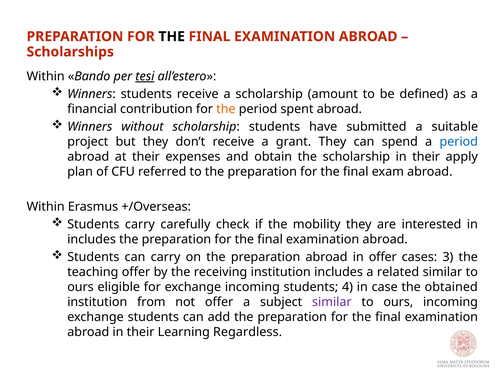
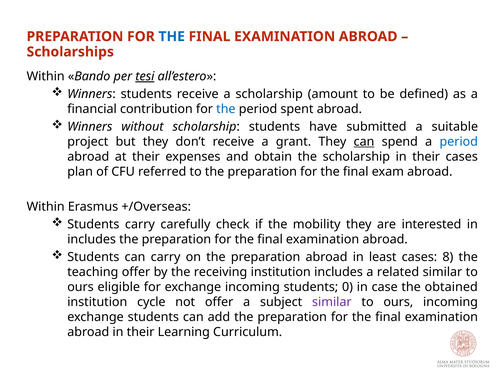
THE colour: black -> blue (172, 37)
the colour: orange -> blue (226, 109)
can underline: none -> present (364, 142)
their apply: apply -> cases (462, 157)
in offer: offer -> least (383, 257)
3: 3 -> 8 (448, 257)
4: 4 -> 0 (348, 287)
from: from -> cycle (151, 302)
Regardless: Regardless -> Curriculum (248, 332)
